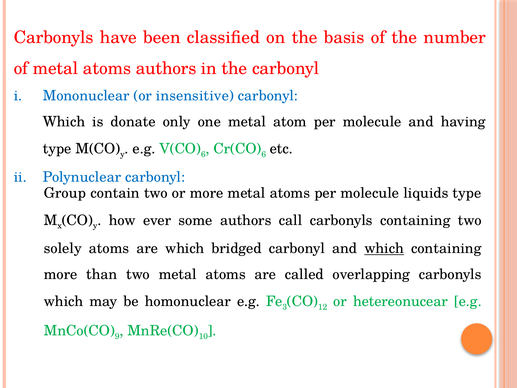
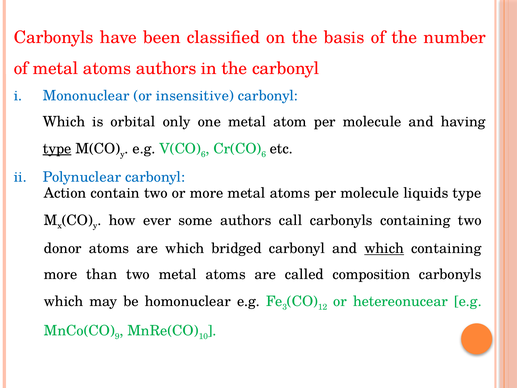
donate: donate -> orbital (133, 122)
type underline: none -> present (57, 149)
Group: Group -> Action (65, 193)
solely: solely -> donor (63, 248)
overlapping: overlapping -> composition (371, 274)
